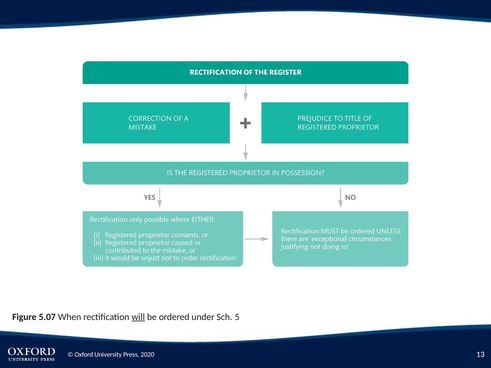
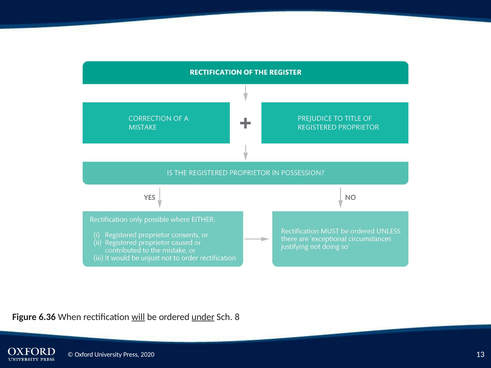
5.07: 5.07 -> 6.36 (47, 317)
under underline: none -> present (203, 317)
5: 5 -> 8 (237, 317)
